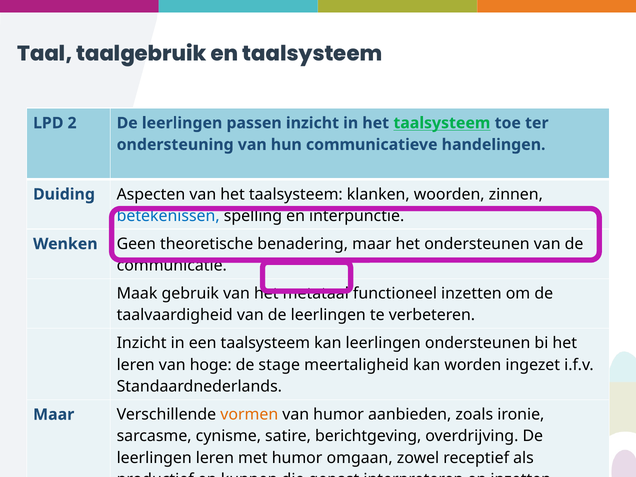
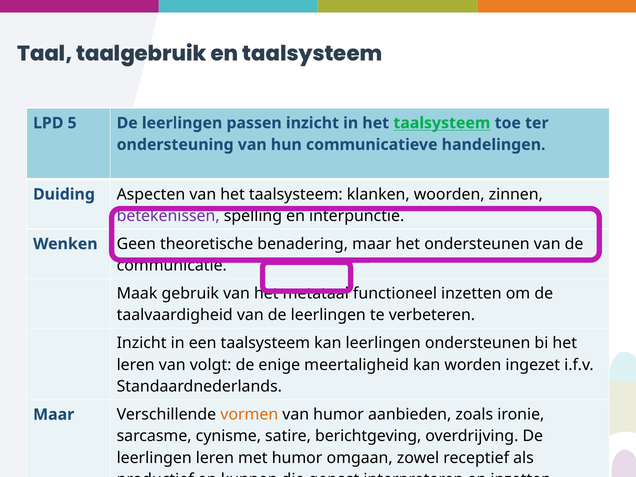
2: 2 -> 5 (72, 123)
betekenissen colour: blue -> purple (168, 216)
hoge: hoge -> volgt (211, 365)
stage: stage -> enige (279, 365)
